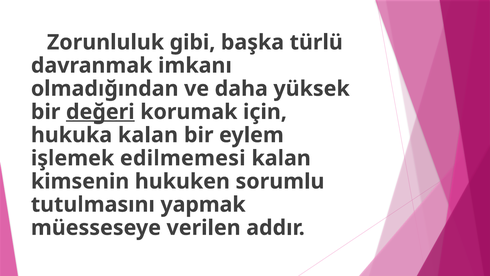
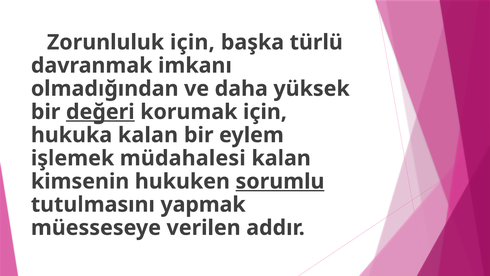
Zorunluluk gibi: gibi -> için (192, 42)
edilmemesi: edilmemesi -> müdahalesi (183, 158)
sorumlu underline: none -> present (280, 181)
